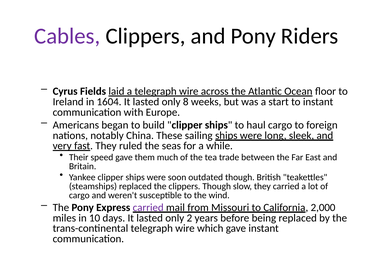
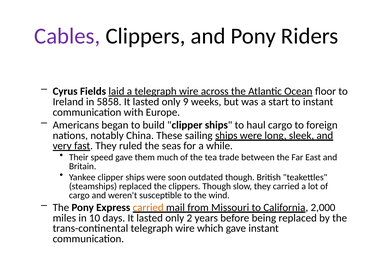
1604: 1604 -> 5858 (109, 102)
8: 8 -> 9 (186, 102)
carried colour: purple -> orange (148, 207)
